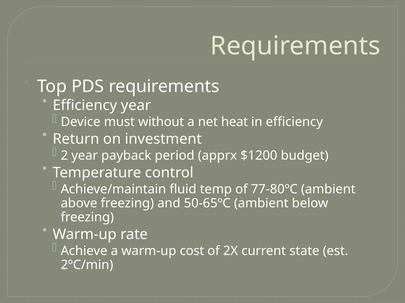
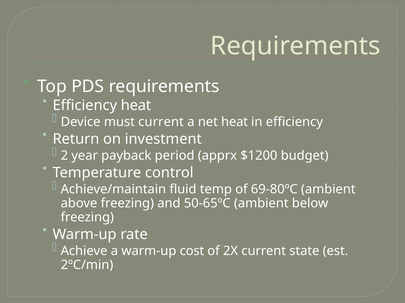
Efficiency year: year -> heat (136, 106)
must without: without -> current (161, 122)
77-80ºC: 77-80ºC -> 69-80ºC (274, 190)
